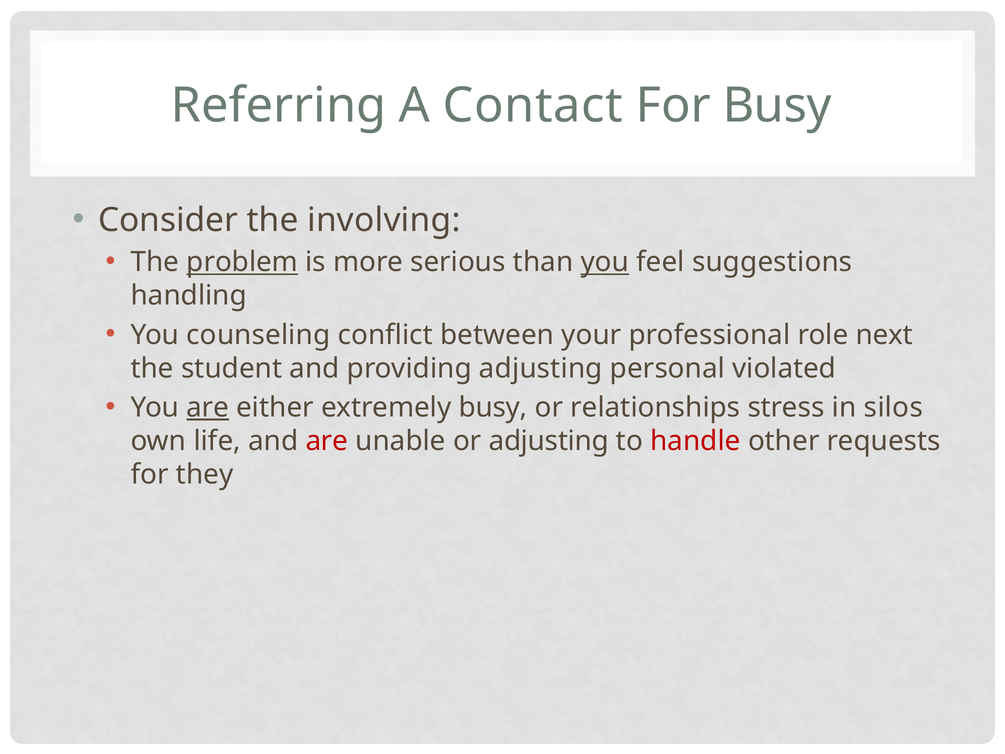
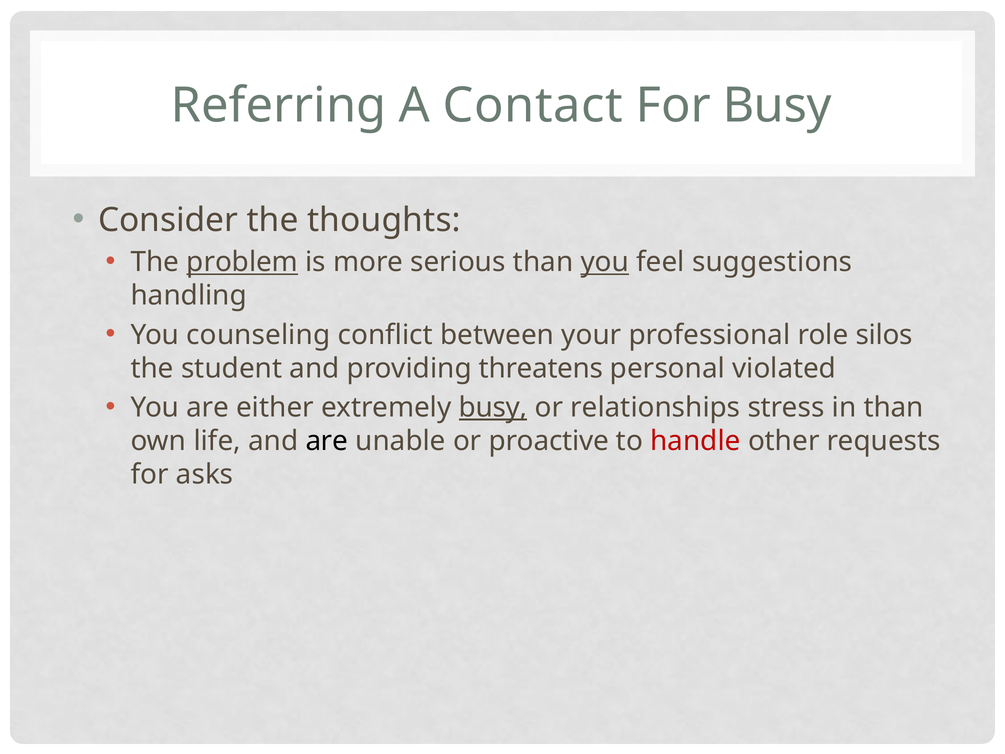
involving: involving -> thoughts (384, 220)
next: next -> silos (884, 335)
providing adjusting: adjusting -> threatens (541, 368)
are underline: present -> none (208, 407)
busy underline: none -> present (493, 407)
in silos: silos -> than (894, 407)
are colour: red -> black (327, 441)
or adjusting: adjusting -> proactive (549, 441)
they: they -> asks (205, 474)
